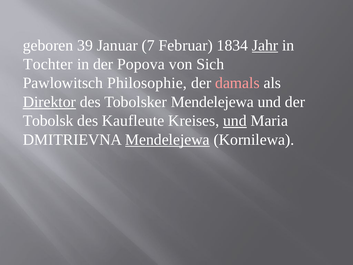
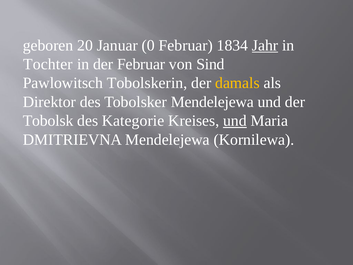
39: 39 -> 20 (85, 45)
7: 7 -> 0 (148, 45)
der Popova: Popova -> Februar (141, 64)
Sich: Sich -> Sind (210, 64)
Philosophie: Philosophie -> Tobolskerin (147, 83)
damals colour: pink -> yellow (237, 83)
Direktor underline: present -> none (49, 102)
Kaufleute: Kaufleute -> Kategorie (133, 121)
Mendelejewa underline: present -> none (167, 139)
